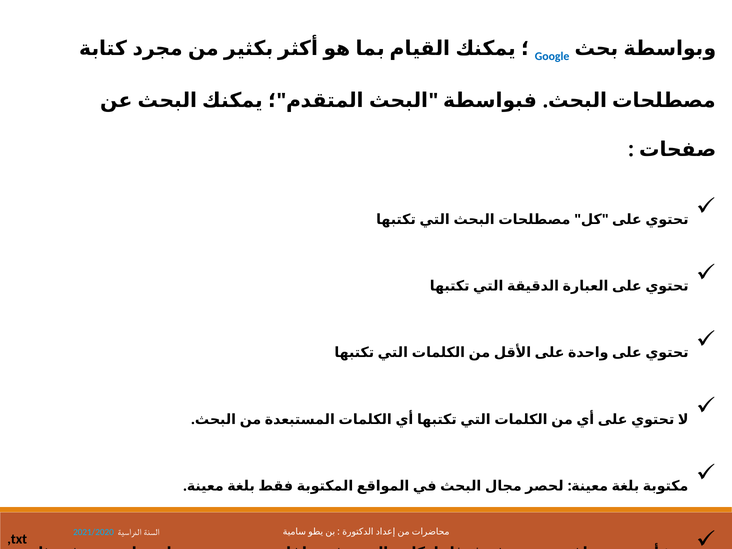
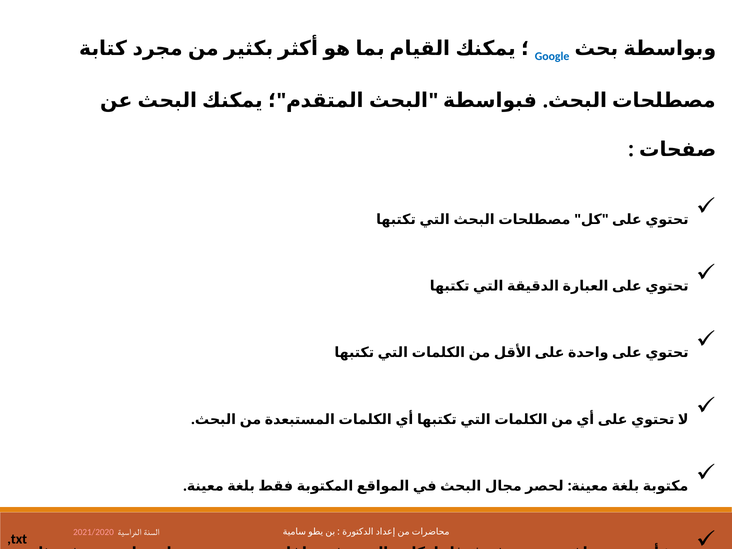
2021/2020 colour: light blue -> pink (94, 532)
